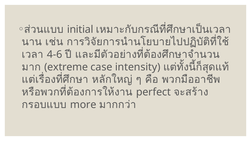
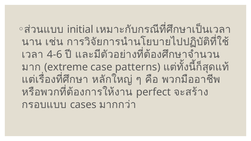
intensity: intensity -> patterns (138, 67)
more: more -> cases (83, 105)
